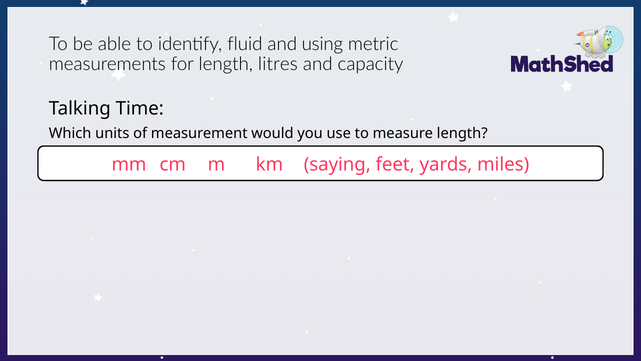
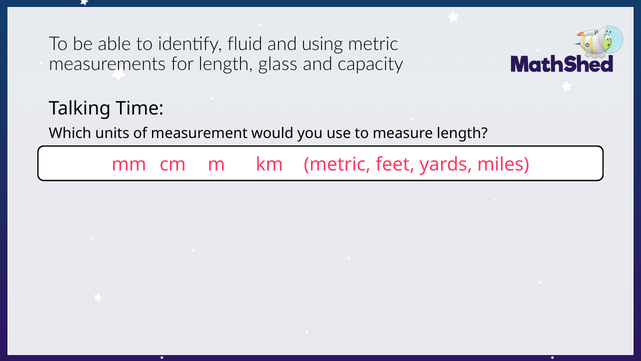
litres: litres -> glass (278, 64)
km saying: saying -> metric (337, 164)
